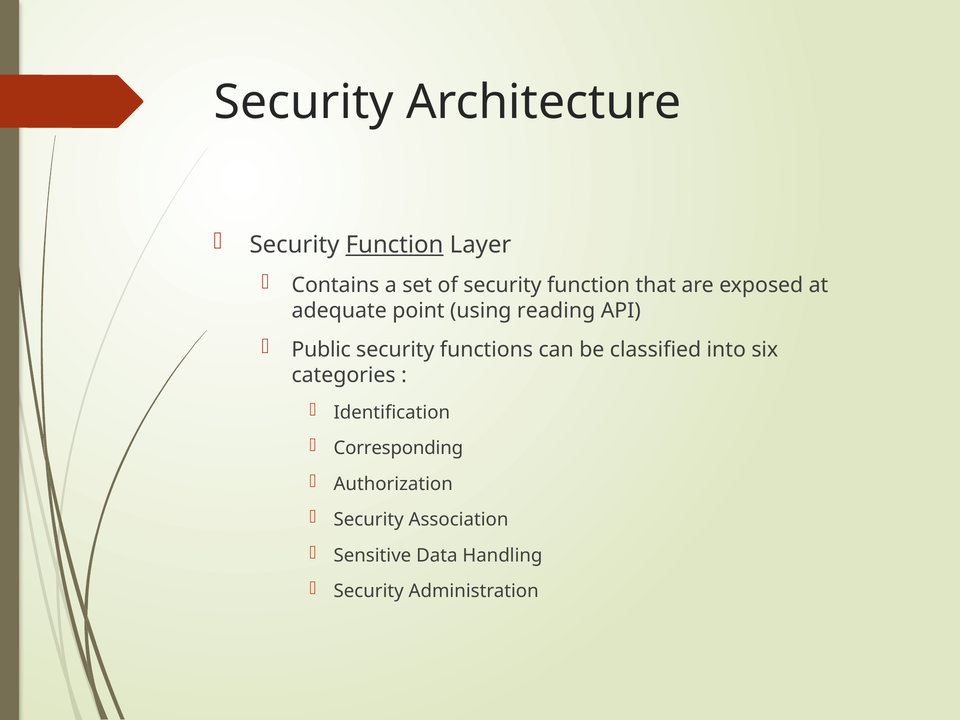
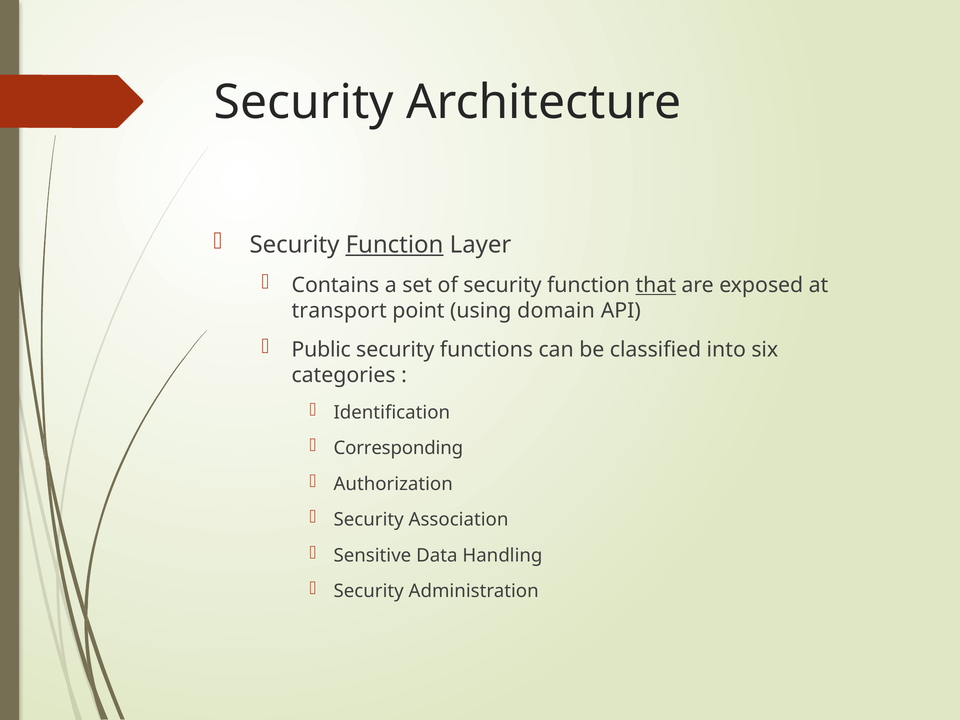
that underline: none -> present (656, 285)
adequate: adequate -> transport (339, 311)
reading: reading -> domain (556, 311)
